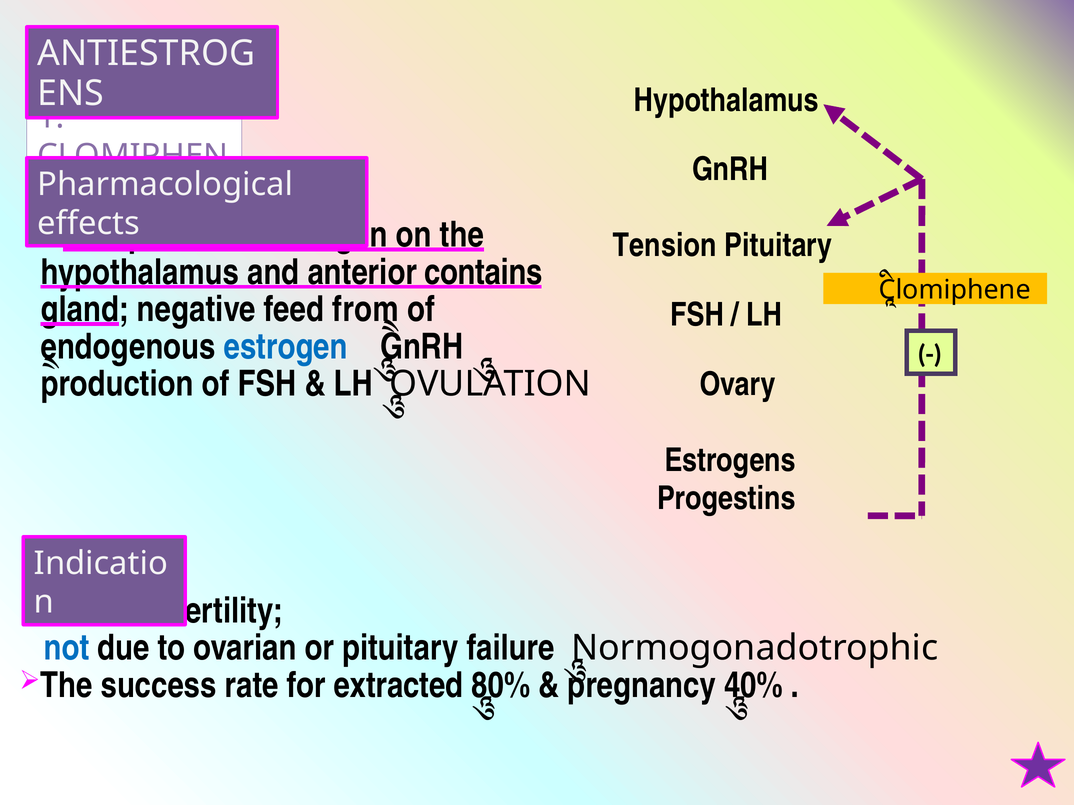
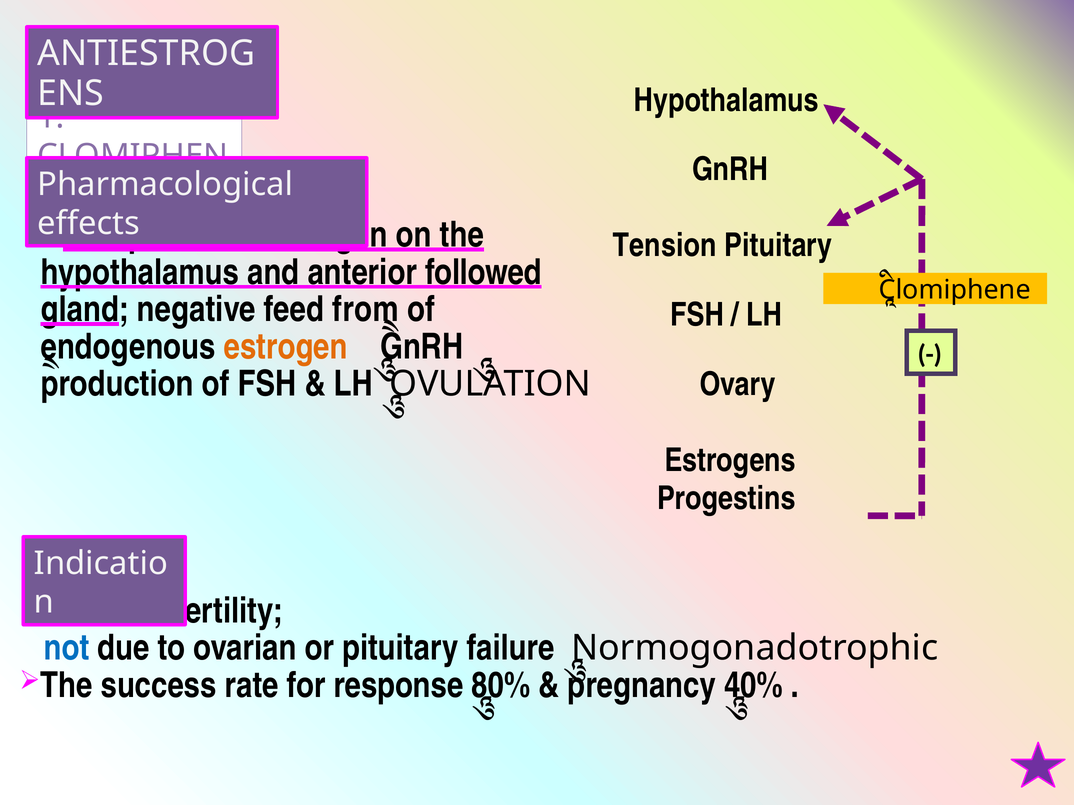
contains: contains -> followed (483, 272)
estrogen colour: blue -> orange (286, 347)
extracted: extracted -> response (398, 686)
